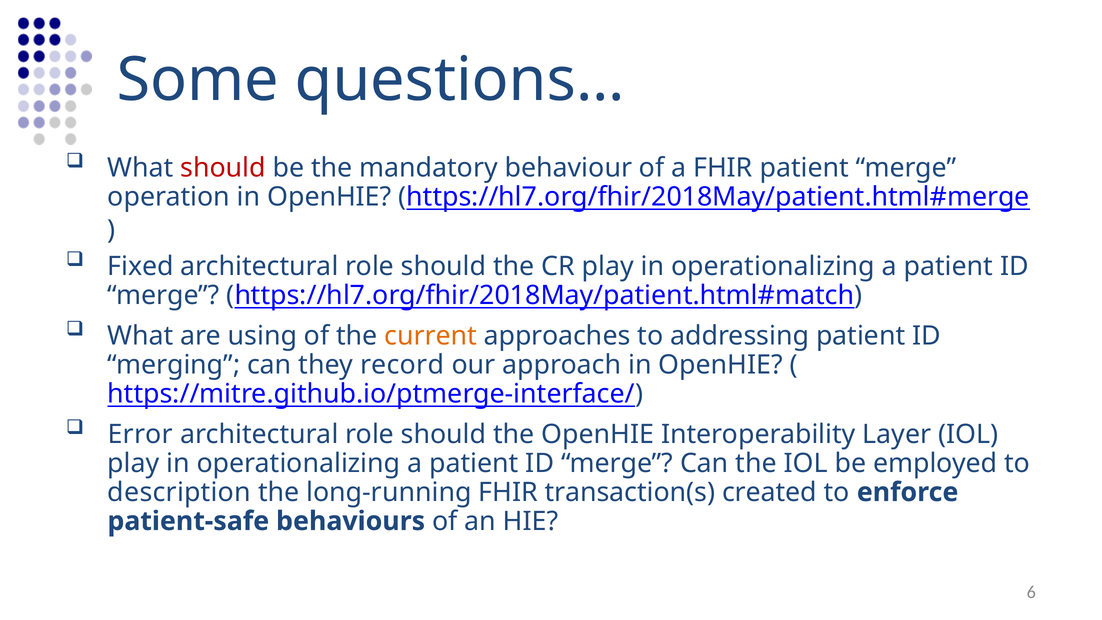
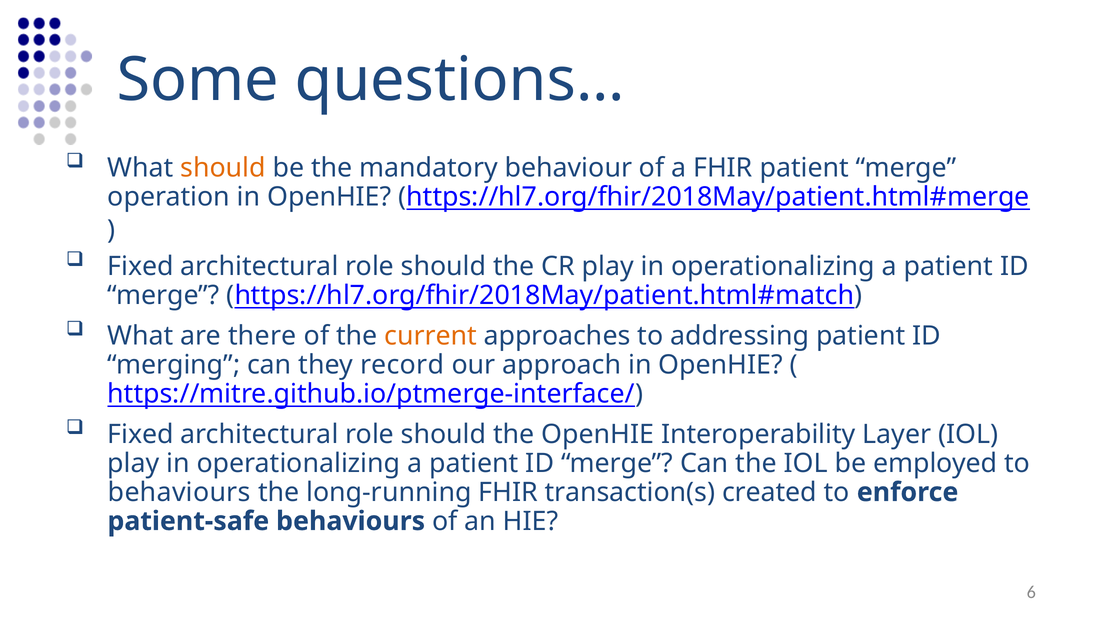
should colour: red -> orange (223, 168)
using: using -> there (262, 336)
Error: Error -> Fixed (141, 434)
description: description -> behaviours (179, 492)
